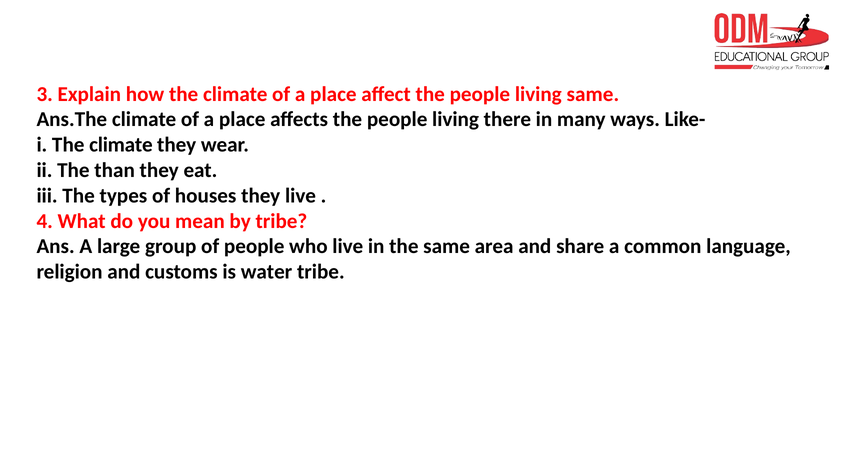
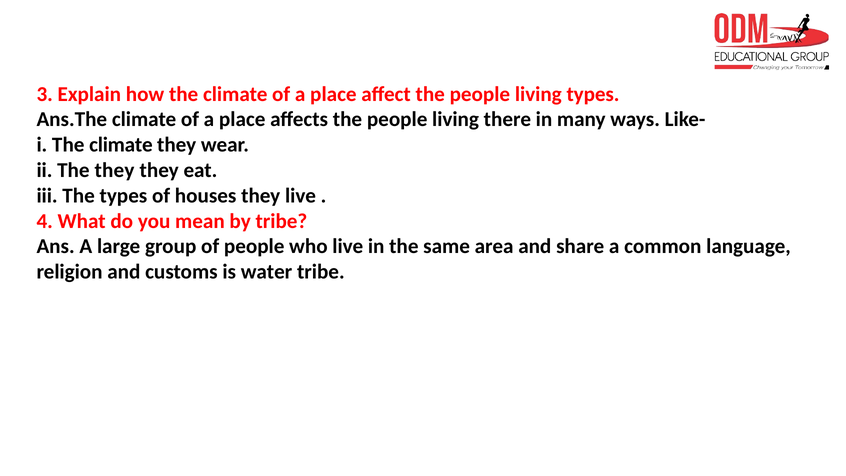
living same: same -> types (593, 94)
The than: than -> they (115, 170)
